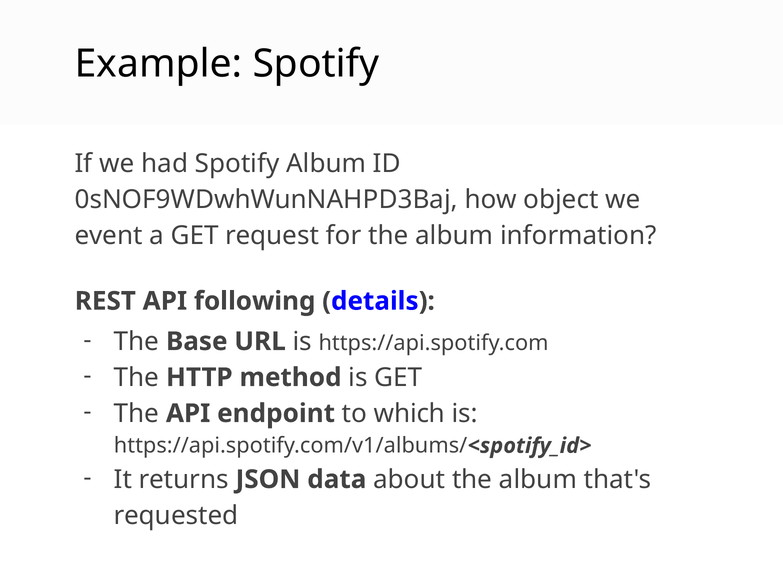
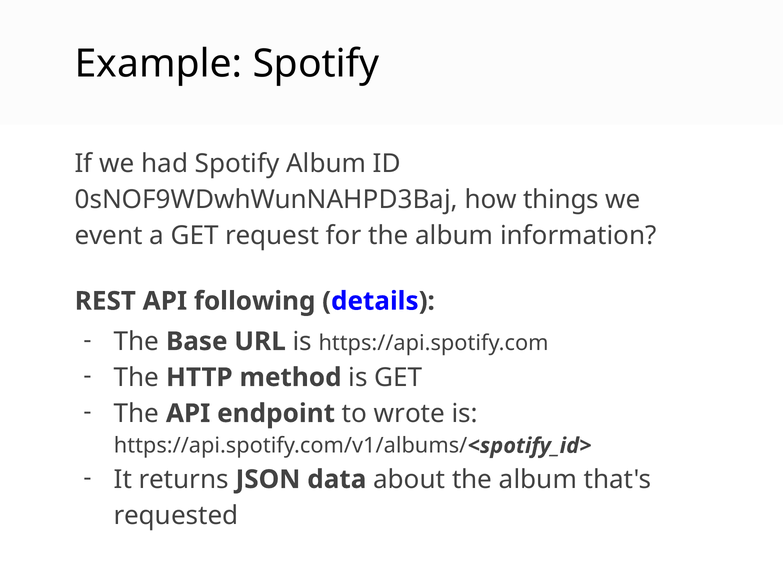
object: object -> things (561, 200)
which: which -> wrote (409, 414)
